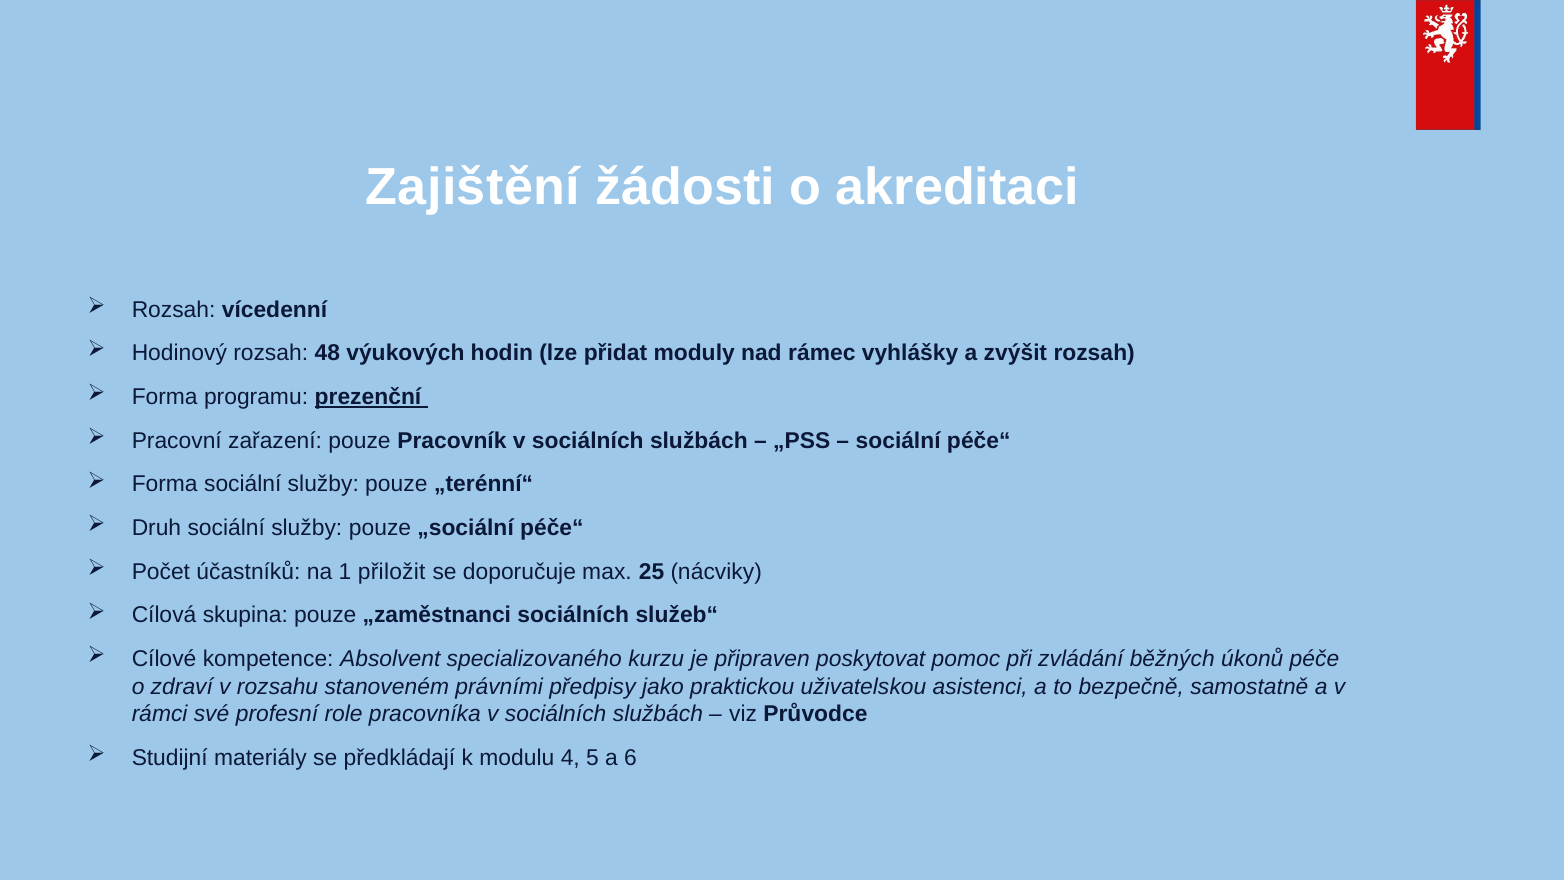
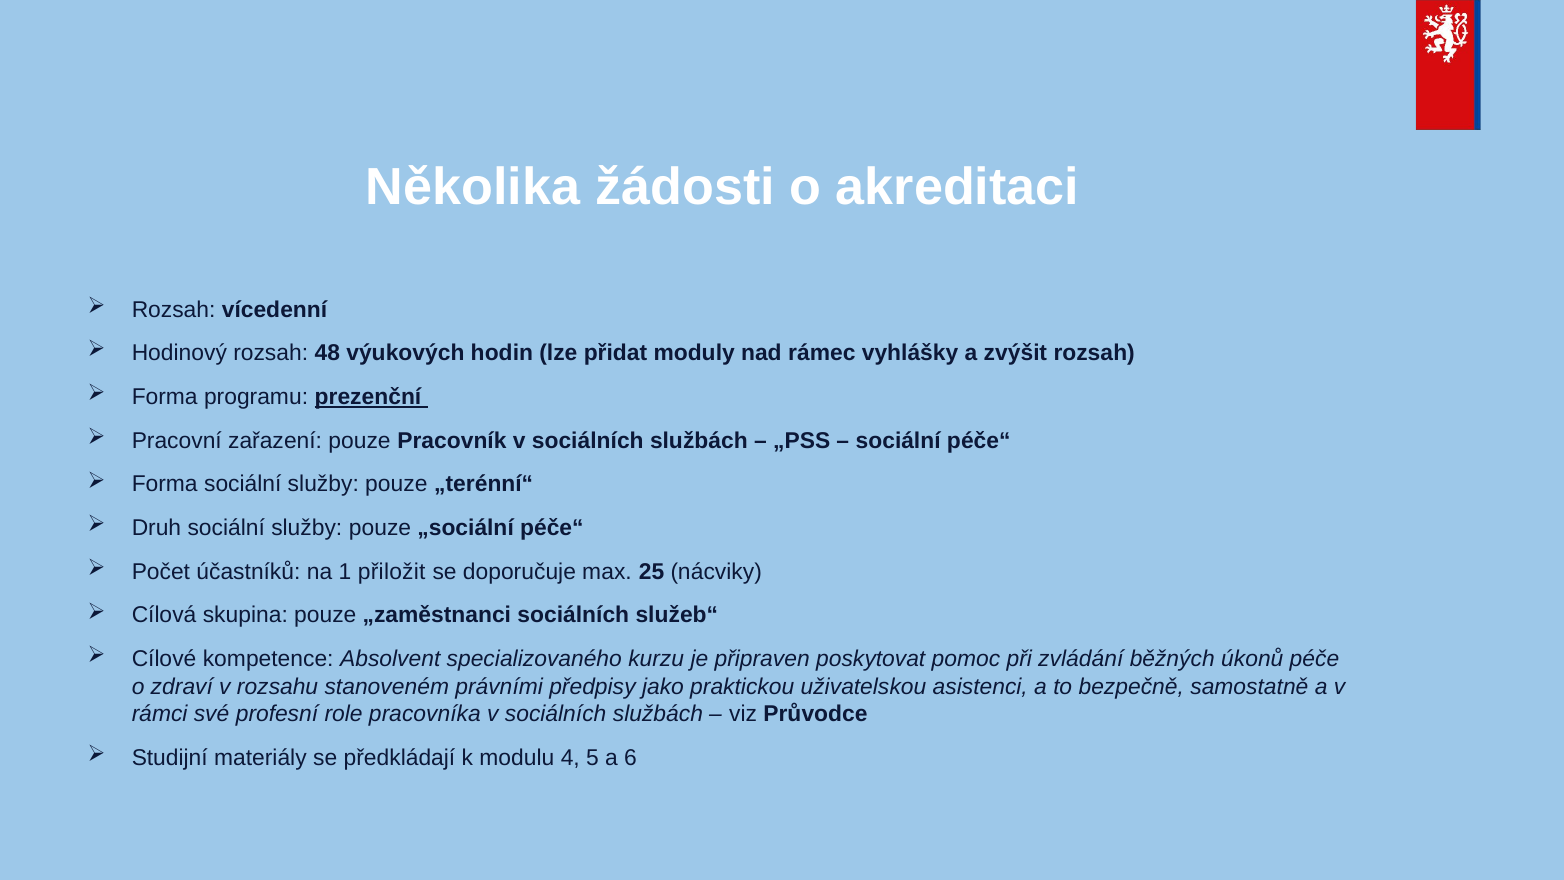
Zajištění: Zajištění -> Několika (473, 188)
